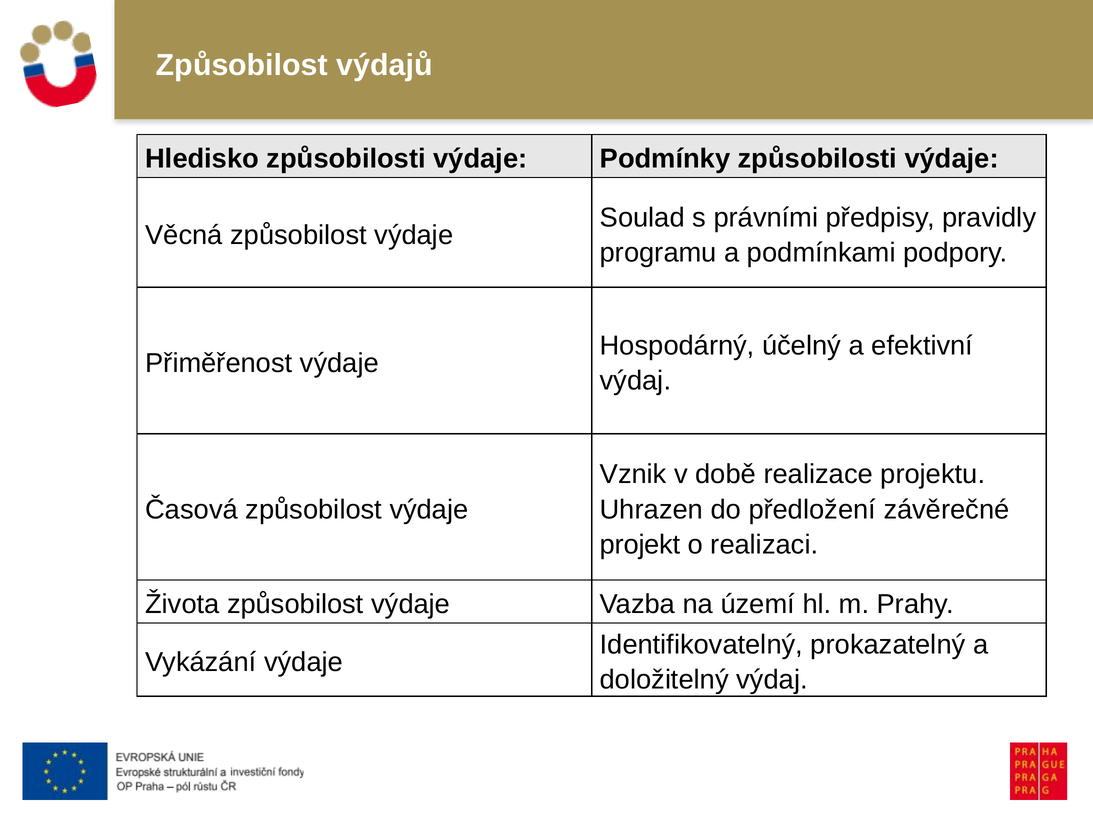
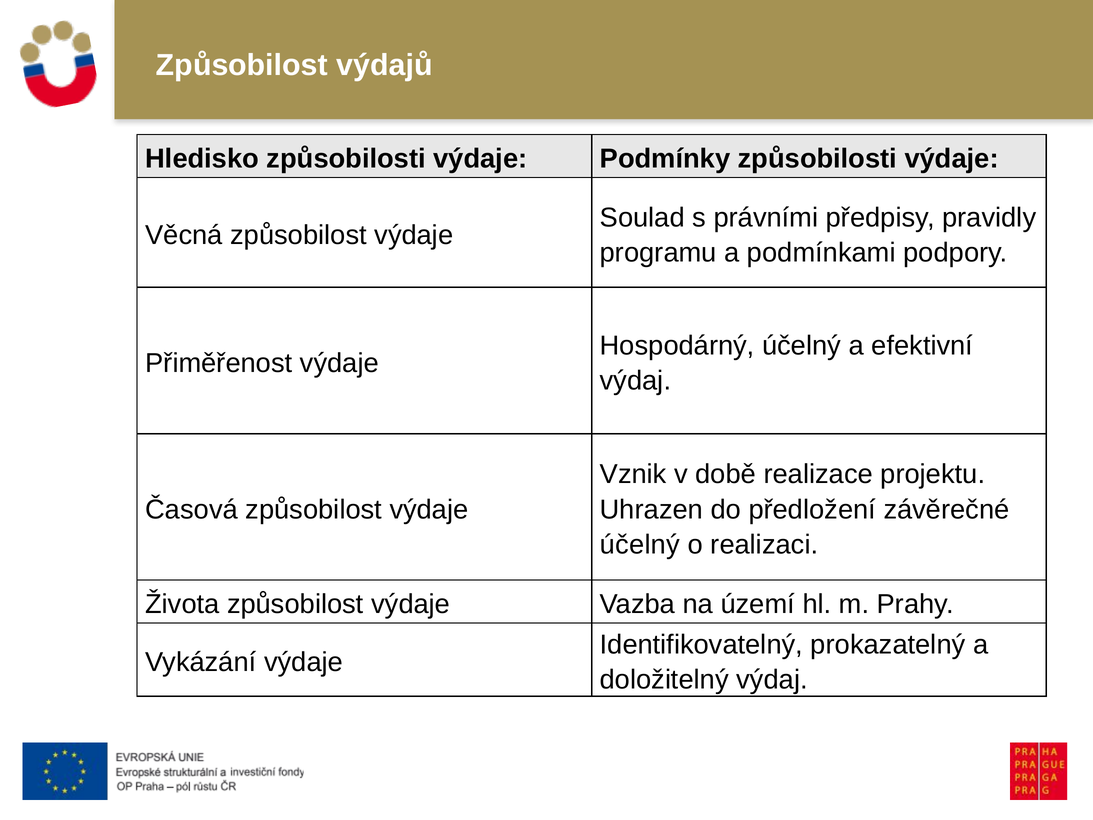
projekt: projekt -> účelný (640, 545)
